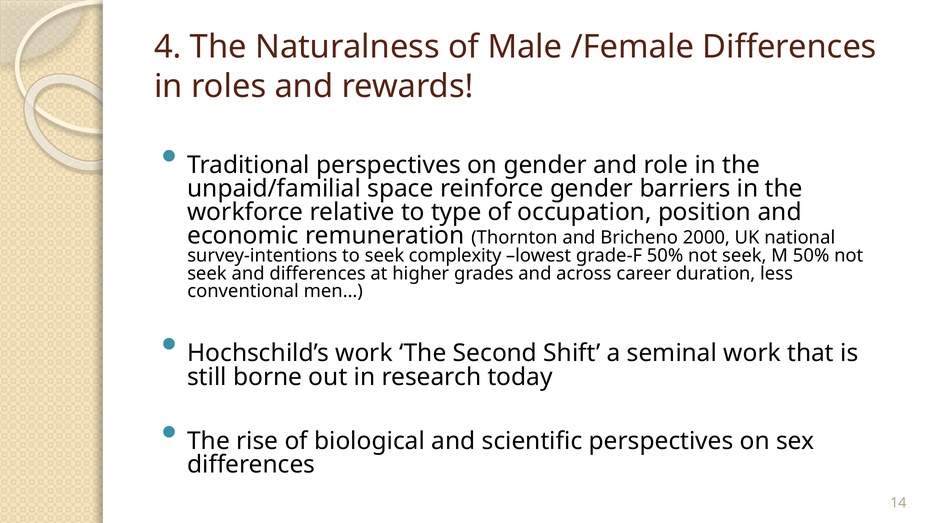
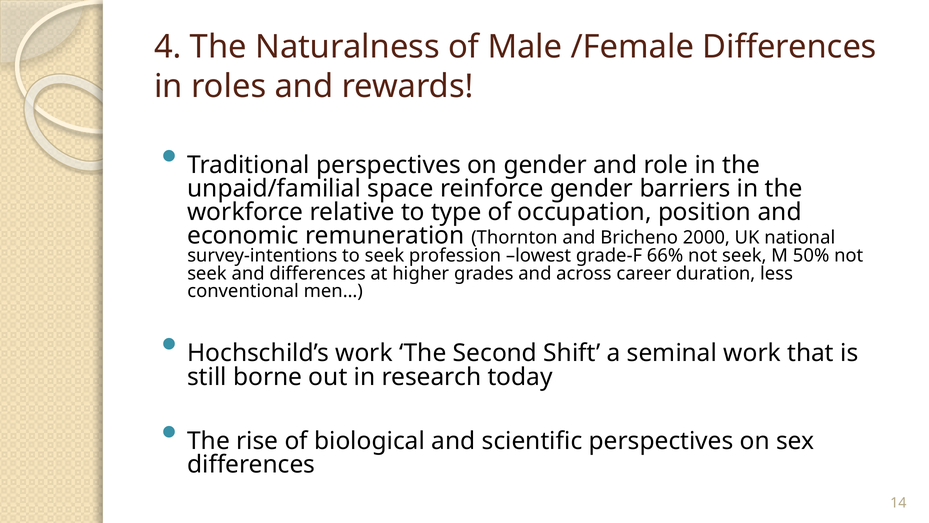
complexity: complexity -> profession (455, 255)
grade-F 50%: 50% -> 66% (665, 255)
